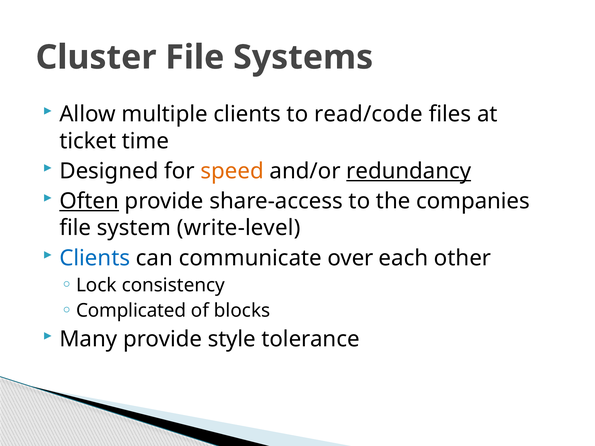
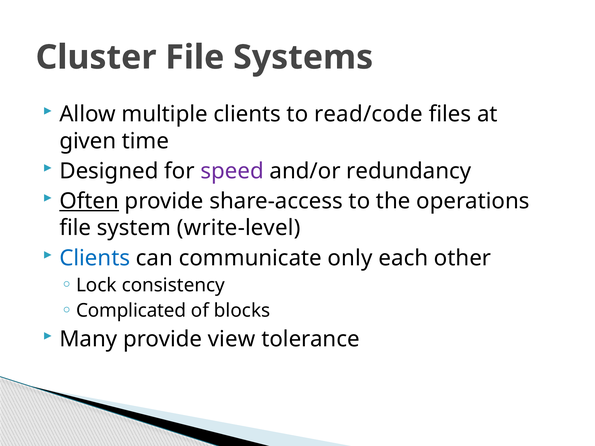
ticket: ticket -> given (88, 141)
speed colour: orange -> purple (232, 171)
redundancy underline: present -> none (409, 171)
companies: companies -> operations (473, 201)
over: over -> only (350, 258)
style: style -> view (232, 339)
